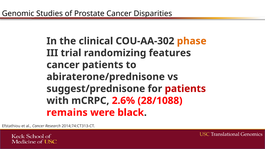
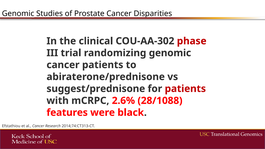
phase colour: orange -> red (192, 41)
randomizing features: features -> genomic (170, 53)
remains: remains -> features (67, 113)
